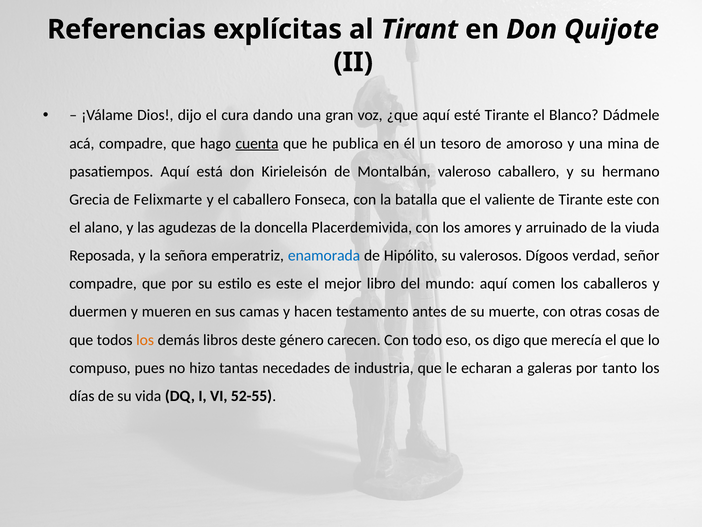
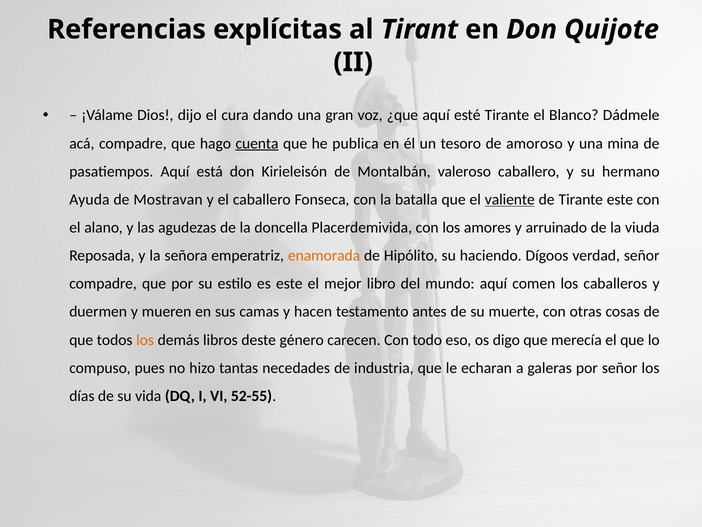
Grecia: Grecia -> Ayuda (89, 199)
Felixmarte: Felixmarte -> Mostravan (168, 199)
valiente underline: none -> present (510, 199)
enamorada colour: blue -> orange (324, 255)
valerosos: valerosos -> haciendo (491, 255)
por tanto: tanto -> señor (620, 368)
